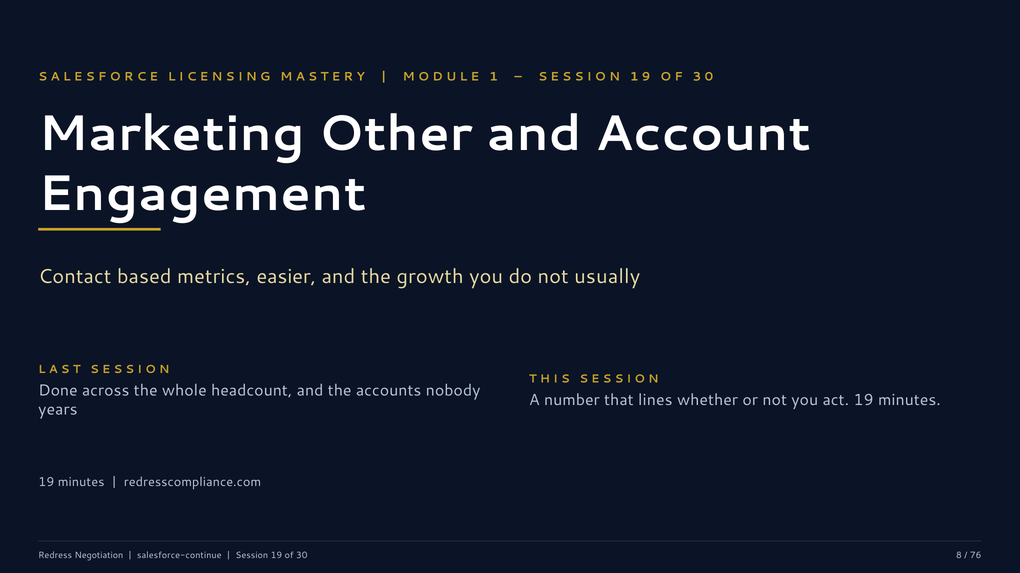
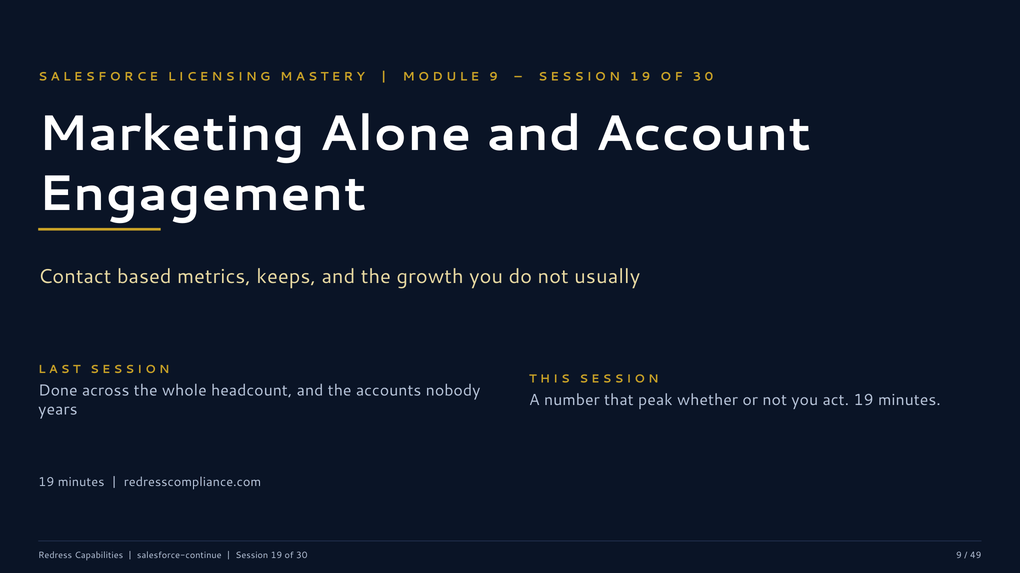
1: 1 -> 9 (493, 77)
Other: Other -> Alone (395, 134)
easier: easier -> keeps (286, 277)
lines: lines -> peak (655, 400)
Negotiation: Negotiation -> Capabilities (99, 556)
30 8: 8 -> 9 (959, 556)
76: 76 -> 49 (976, 556)
